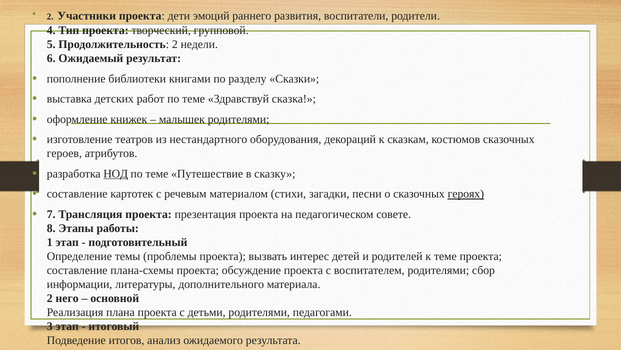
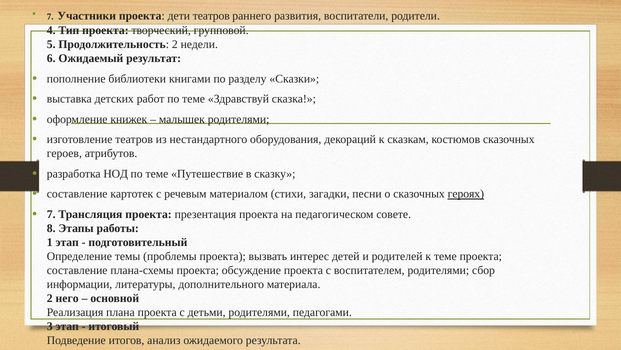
2: 2 -> 7 (50, 17)
дети эмоций: эмоций -> театров (211, 16)
НОД underline: present -> none (116, 173)
